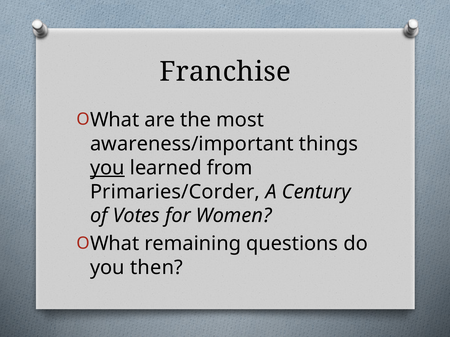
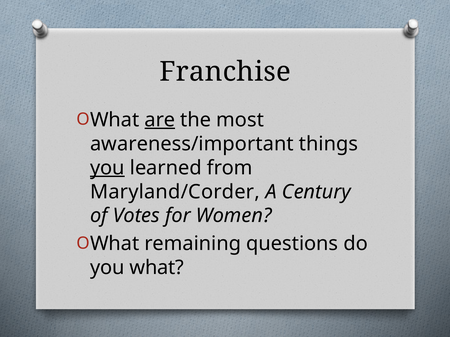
are underline: none -> present (160, 120)
Primaries/Corder: Primaries/Corder -> Maryland/Corder (175, 192)
then: then -> what (157, 268)
